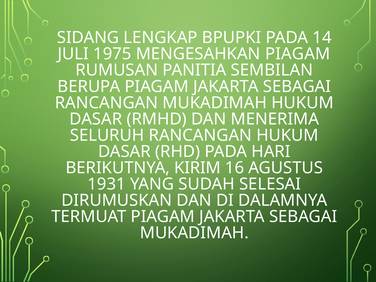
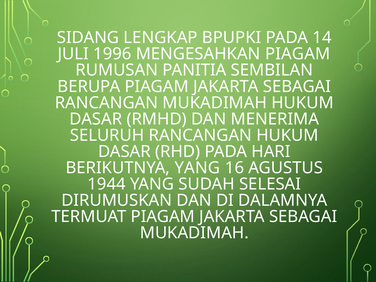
1975: 1975 -> 1996 (112, 54)
BERIKUTNYA KIRIM: KIRIM -> YANG (197, 168)
1931: 1931 -> 1944 (107, 184)
